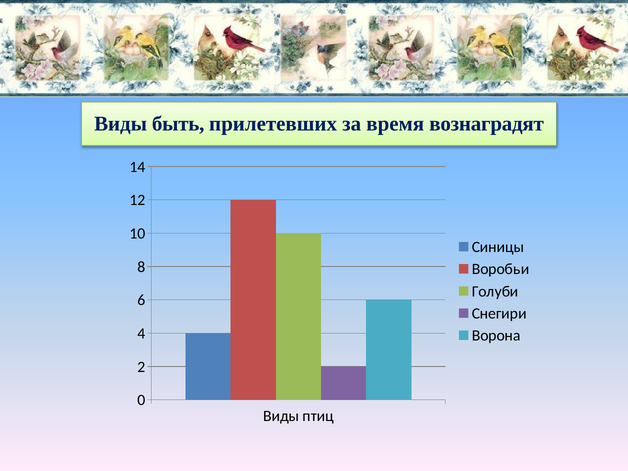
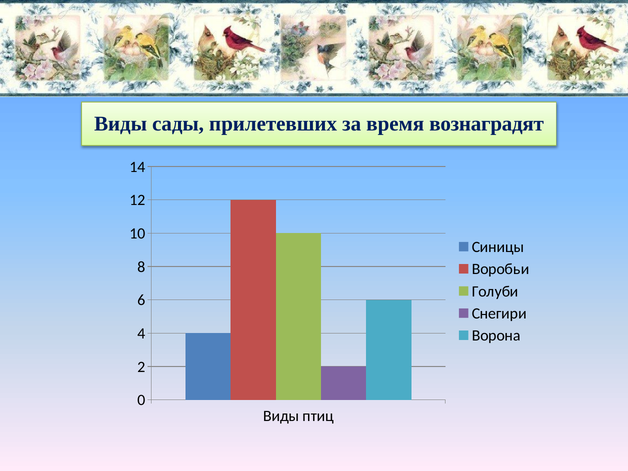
быть: быть -> сады (178, 124)
